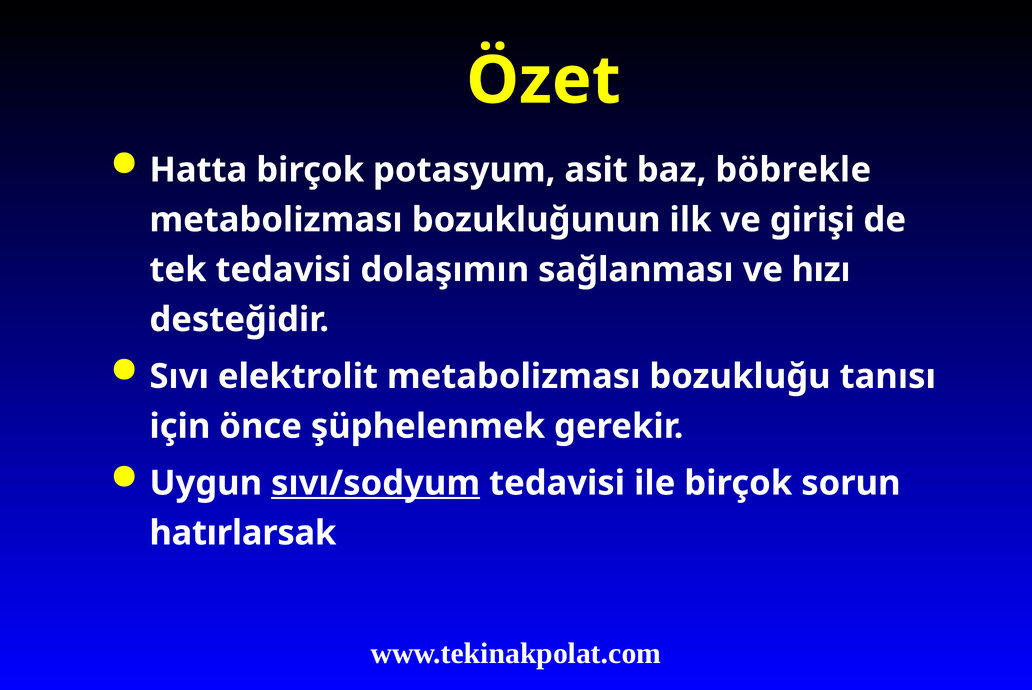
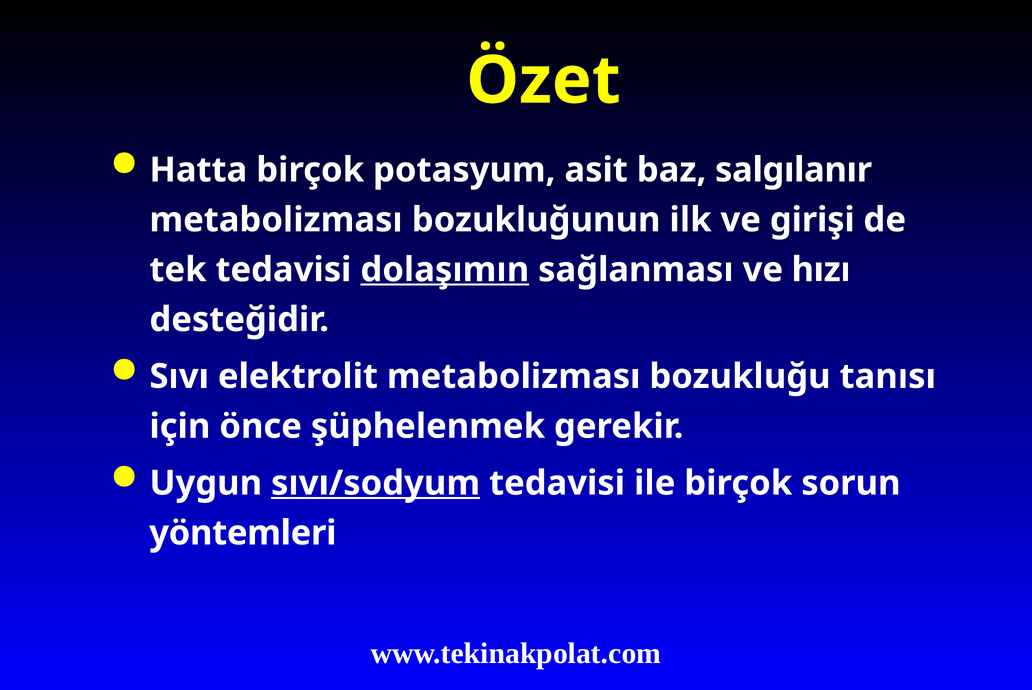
böbrekle: böbrekle -> salgılanır (794, 170)
dolaşımın underline: none -> present (445, 270)
hatırlarsak: hatırlarsak -> yöntemleri (243, 533)
